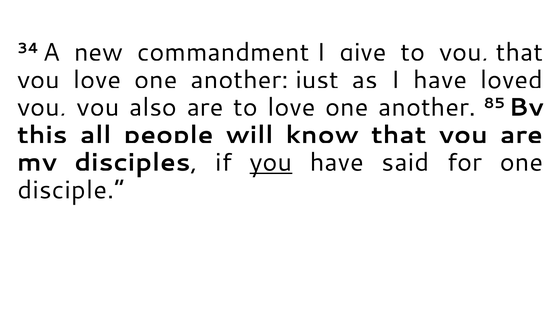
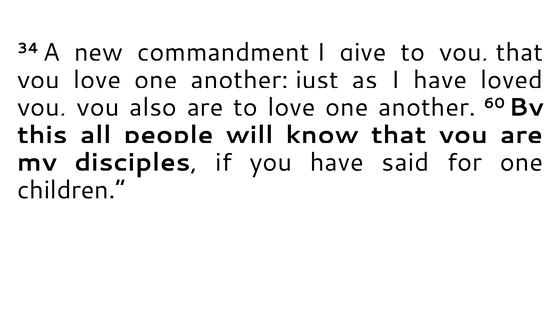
85: 85 -> 60 (494, 103)
you underline: present -> none (271, 162)
disciple: disciple -> children (71, 190)
